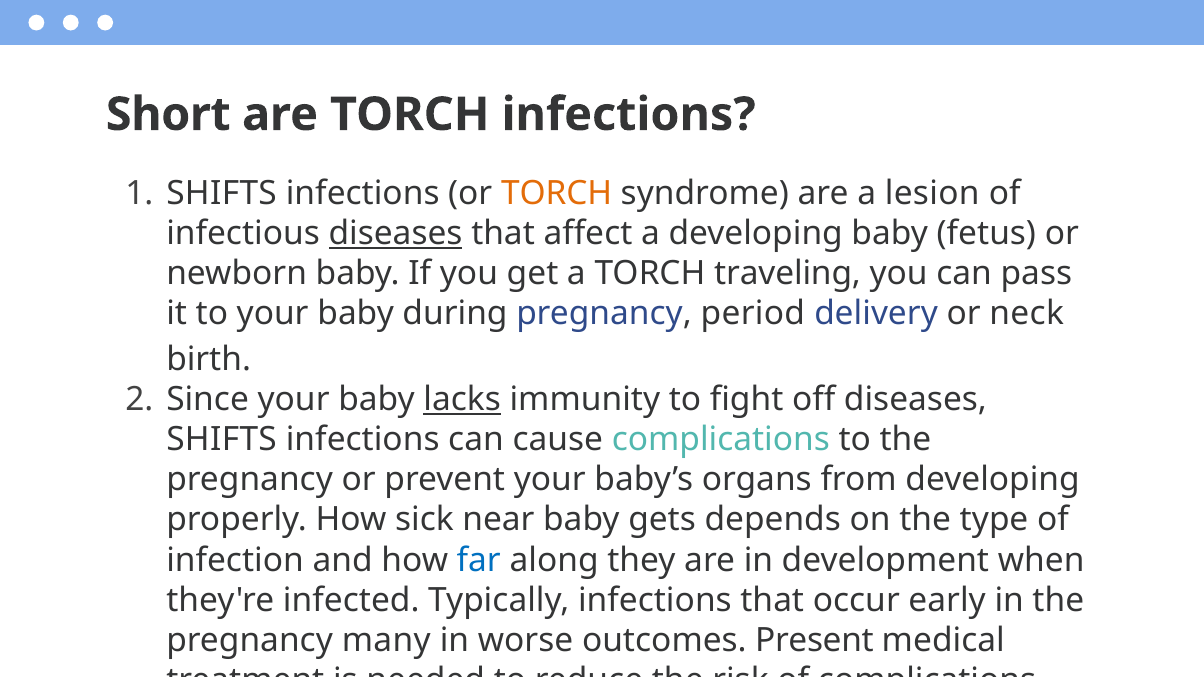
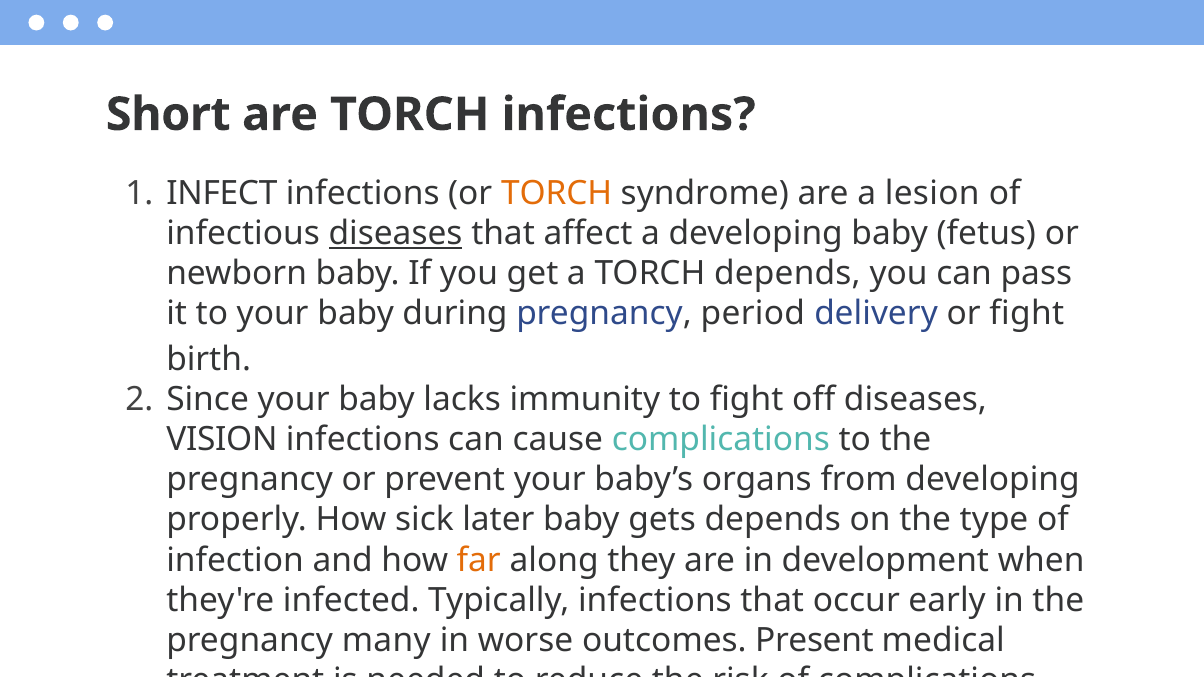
SHIFTS: SHIFTS -> INFECT (222, 193)
TORCH traveling: traveling -> depends (787, 274)
or neck: neck -> fight (1027, 314)
lacks underline: present -> none (462, 400)
SHIFTS: SHIFTS -> VISION (222, 440)
near: near -> later (498, 520)
far colour: blue -> orange (479, 560)
